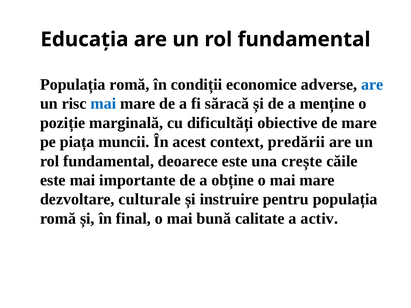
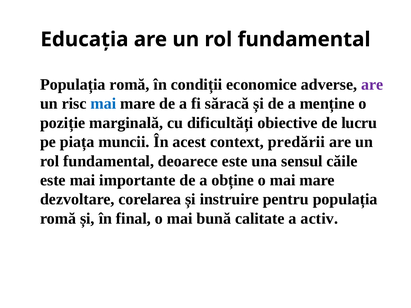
are colour: blue -> purple (372, 85)
de mare: mare -> lucru (359, 123)
crește: crește -> sensul (302, 161)
culturale: culturale -> corelarea (150, 200)
